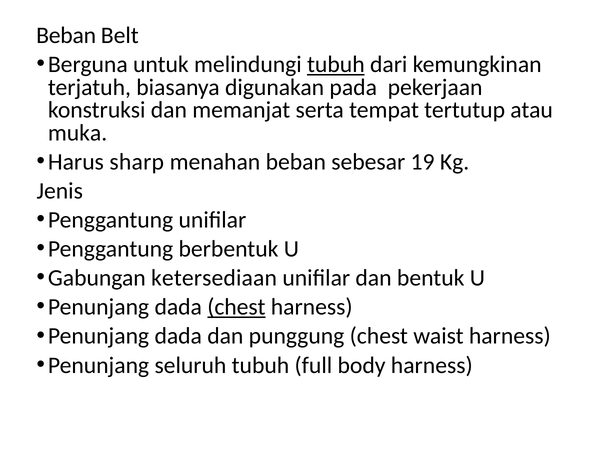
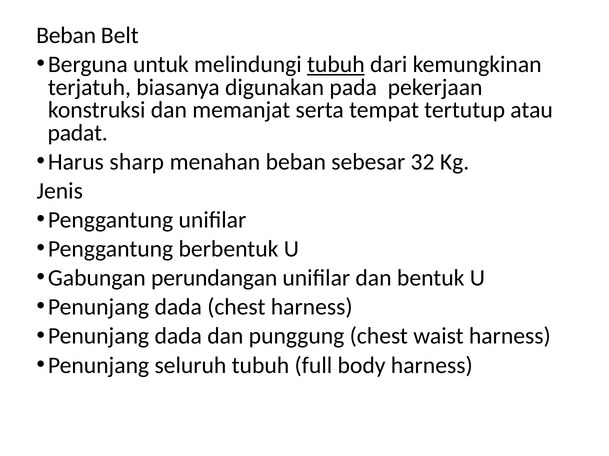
muka: muka -> padat (78, 133)
19: 19 -> 32 (423, 162)
ketersediaan: ketersediaan -> perundangan (214, 279)
chest underline: present -> none (236, 308)
